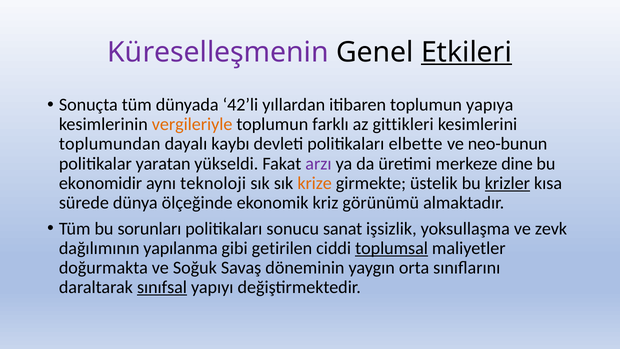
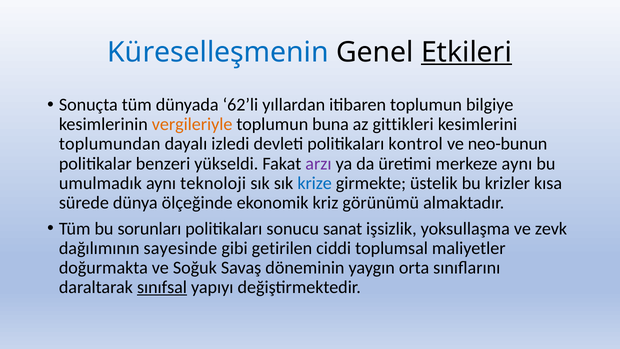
Küreselleşmenin colour: purple -> blue (218, 52)
42’li: 42’li -> 62’li (240, 105)
yapıya: yapıya -> bilgiye (490, 105)
farklı: farklı -> buna (331, 124)
kaybı: kaybı -> izledi (230, 144)
elbette: elbette -> kontrol (416, 144)
yaratan: yaratan -> benzeri (163, 163)
merkeze dine: dine -> aynı (517, 163)
ekonomidir: ekonomidir -> umulmadık (100, 183)
krize colour: orange -> blue (315, 183)
krizler underline: present -> none (507, 183)
yapılanma: yapılanma -> sayesinde (180, 248)
toplumsal underline: present -> none (392, 248)
